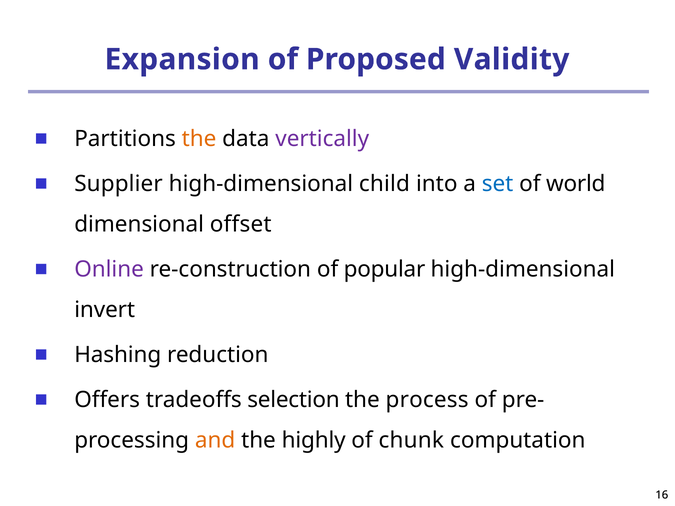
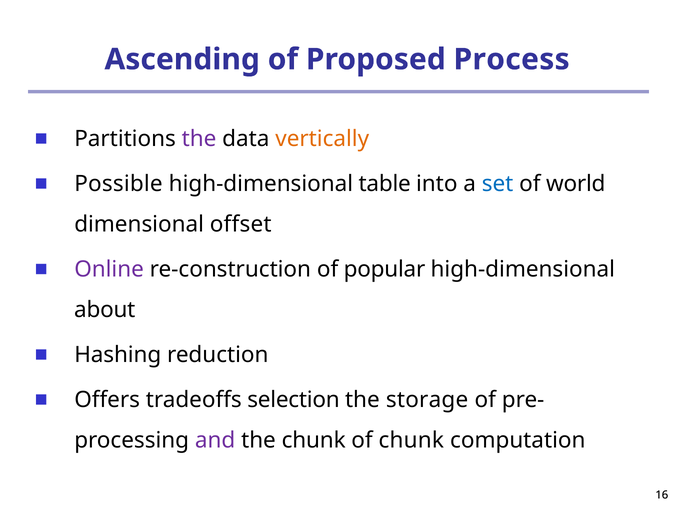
Expansion: Expansion -> Ascending (182, 59)
Validity: Validity -> Process (512, 59)
the colour: orange -> purple (199, 139)
vertically colour: purple -> orange (322, 139)
Supplier: Supplier -> Possible (118, 184)
child: child -> table (385, 184)
invert: invert -> about (105, 310)
process: process -> storage (427, 400)
and colour: orange -> purple (215, 440)
the highly: highly -> chunk (314, 440)
